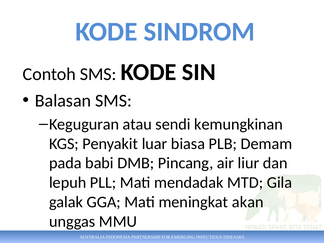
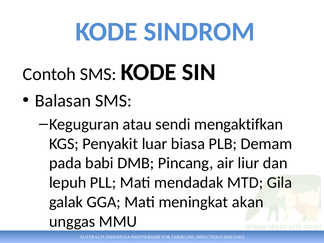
kemungkinan: kemungkinan -> mengaktifkan (239, 124)
